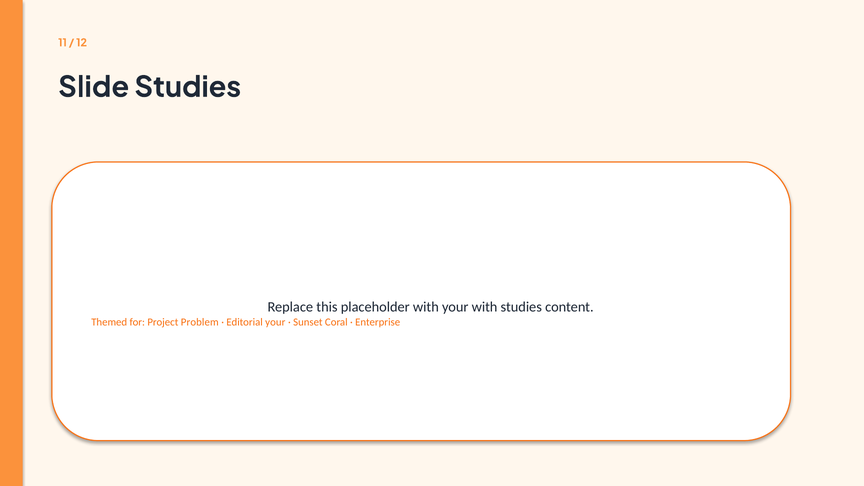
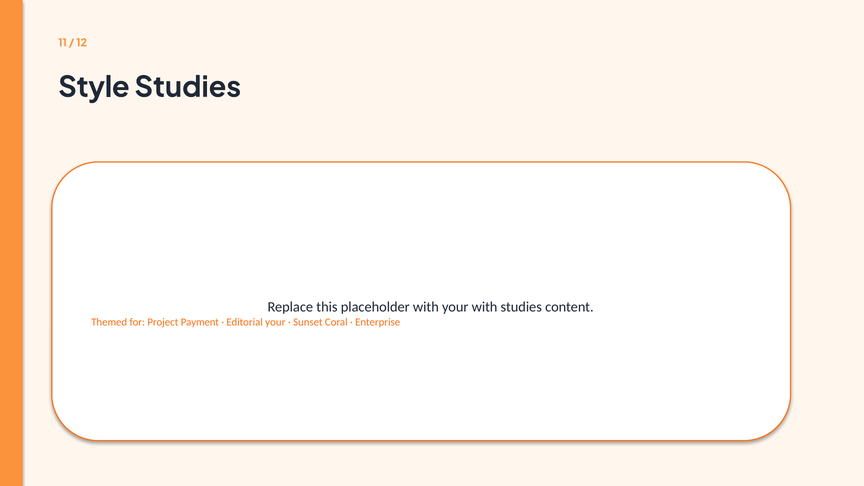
Slide: Slide -> Style (94, 87)
Problem: Problem -> Payment (200, 322)
